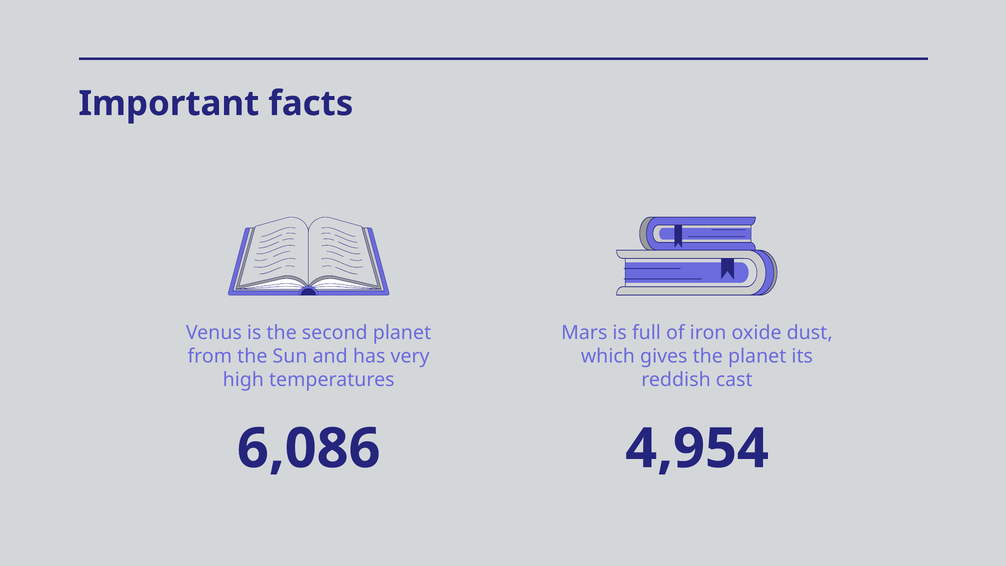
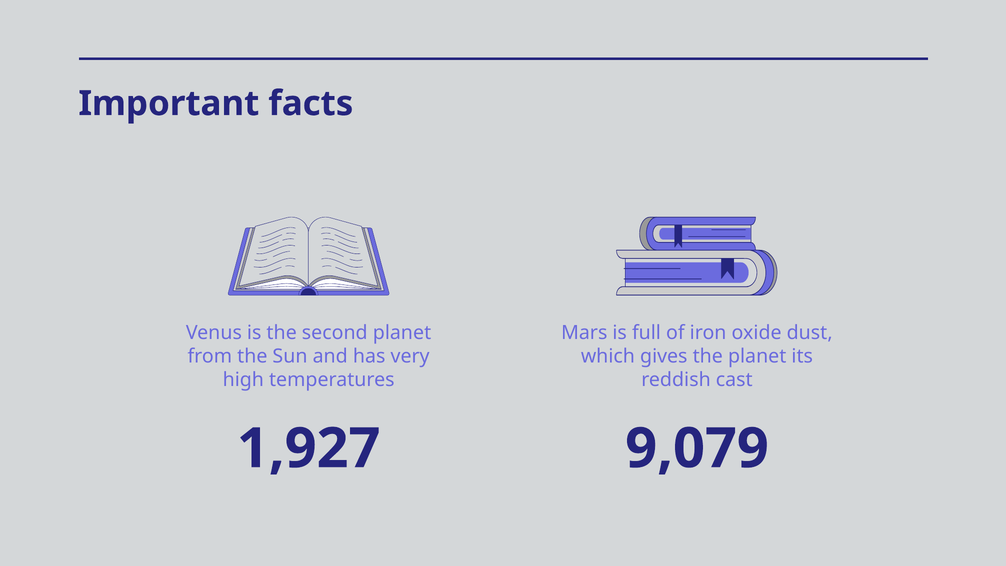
6,086: 6,086 -> 1,927 (309, 449)
4,954: 4,954 -> 9,079 (697, 449)
